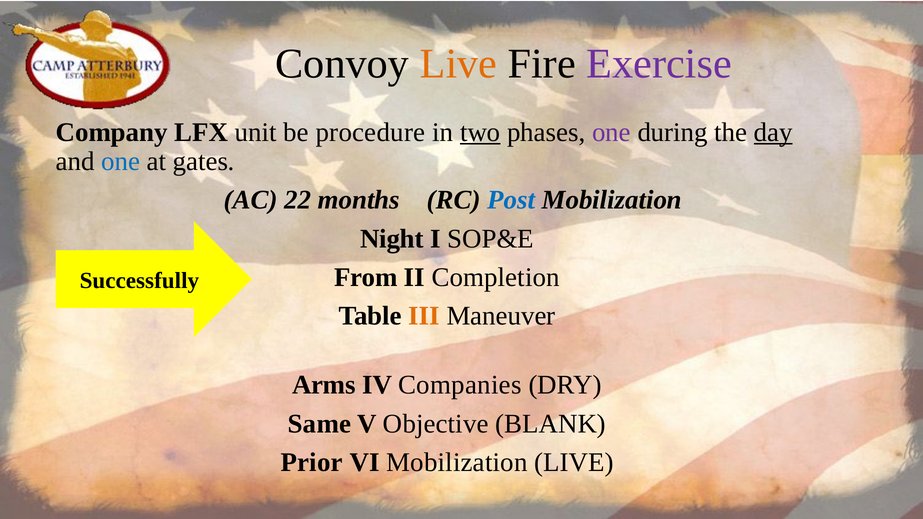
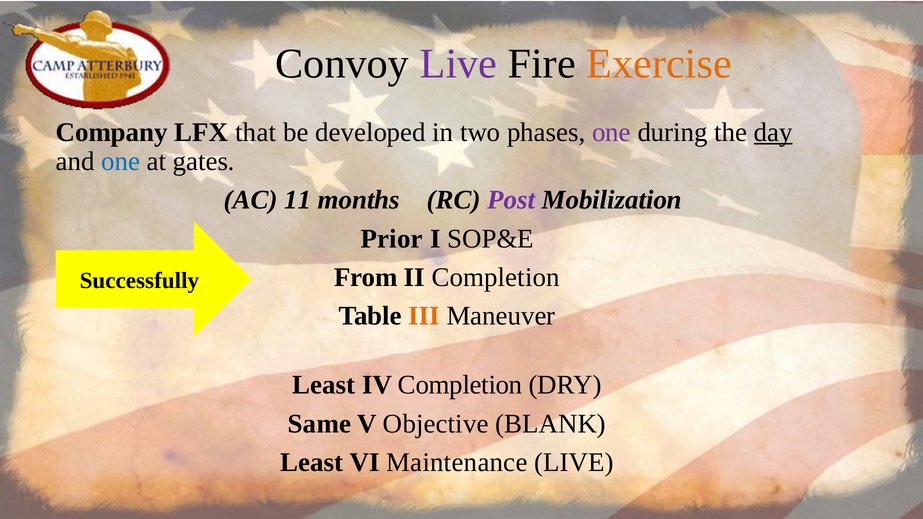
Live colour: orange -> purple (458, 64)
Exercise colour: purple -> orange (659, 64)
unit: unit -> that (256, 132)
procedure: procedure -> developed (371, 132)
two underline: present -> none (480, 132)
22: 22 -> 11 (298, 200)
Post colour: blue -> purple (511, 200)
Night: Night -> Prior (392, 239)
Arms: Arms -> Least (324, 385)
IV Companies: Companies -> Completion (460, 385)
Prior: Prior -> Least (312, 463)
VI Mobilization: Mobilization -> Maintenance (457, 463)
